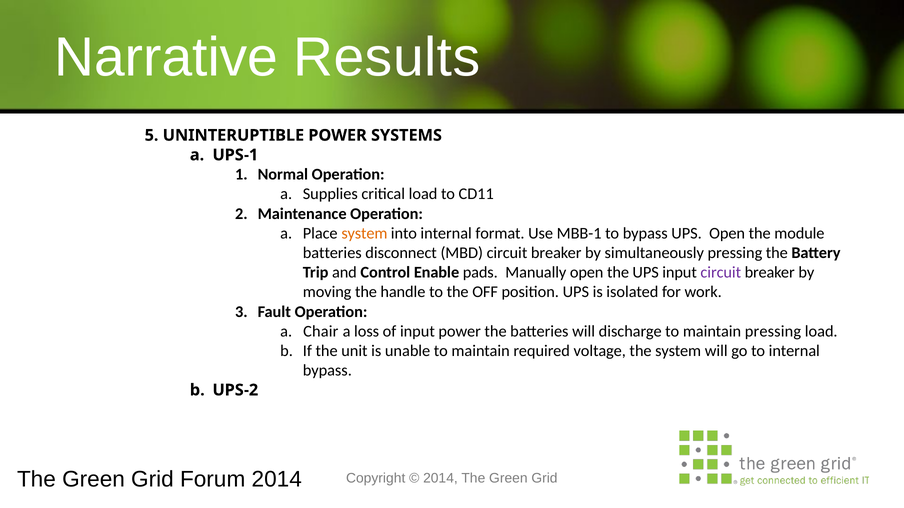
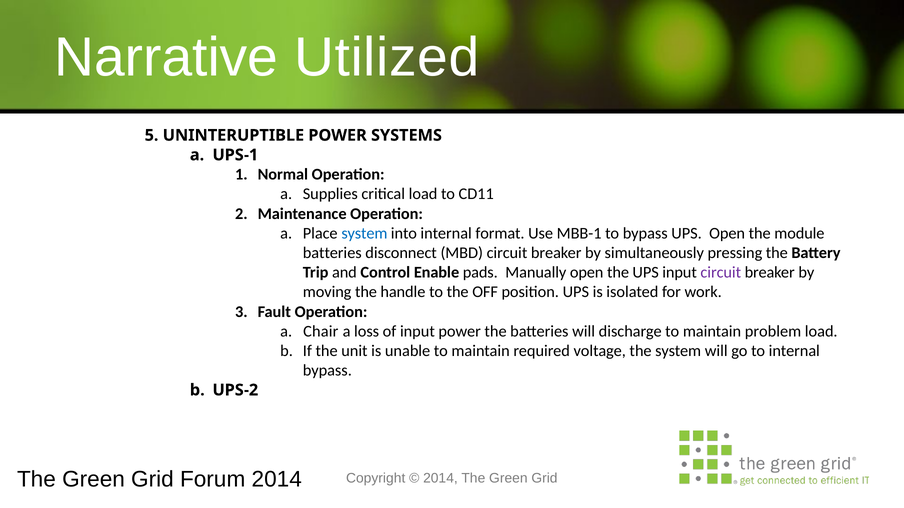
Results: Results -> Utilized (387, 58)
system colour: orange -> blue (364, 234)
maintain pressing: pressing -> problem (773, 332)
